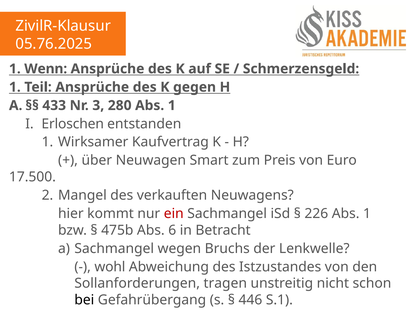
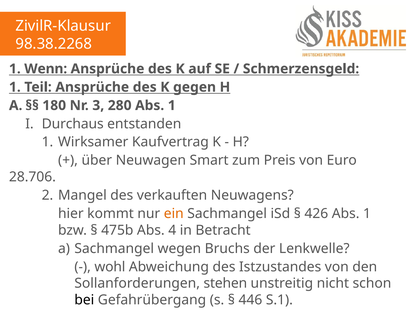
05.76.2025: 05.76.2025 -> 98.38.2268 (54, 44)
433: 433 -> 180 (54, 106)
Erloschen: Erloschen -> Durchaus (73, 124)
17.500: 17.500 -> 28.706 (32, 177)
ein colour: red -> orange (174, 214)
226: 226 -> 426 (316, 214)
6: 6 -> 4 (172, 230)
tragen: tragen -> stehen (225, 284)
